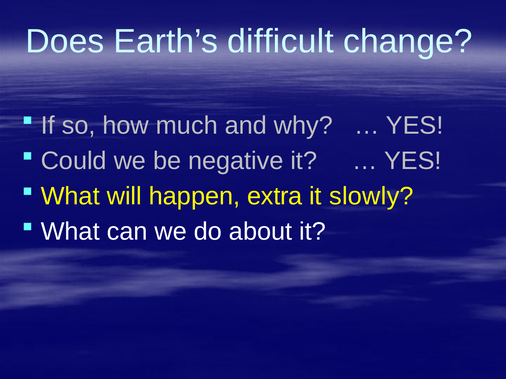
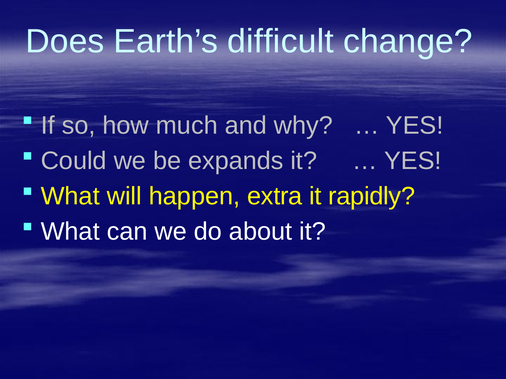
negative: negative -> expands (236, 161)
slowly: slowly -> rapidly (372, 196)
